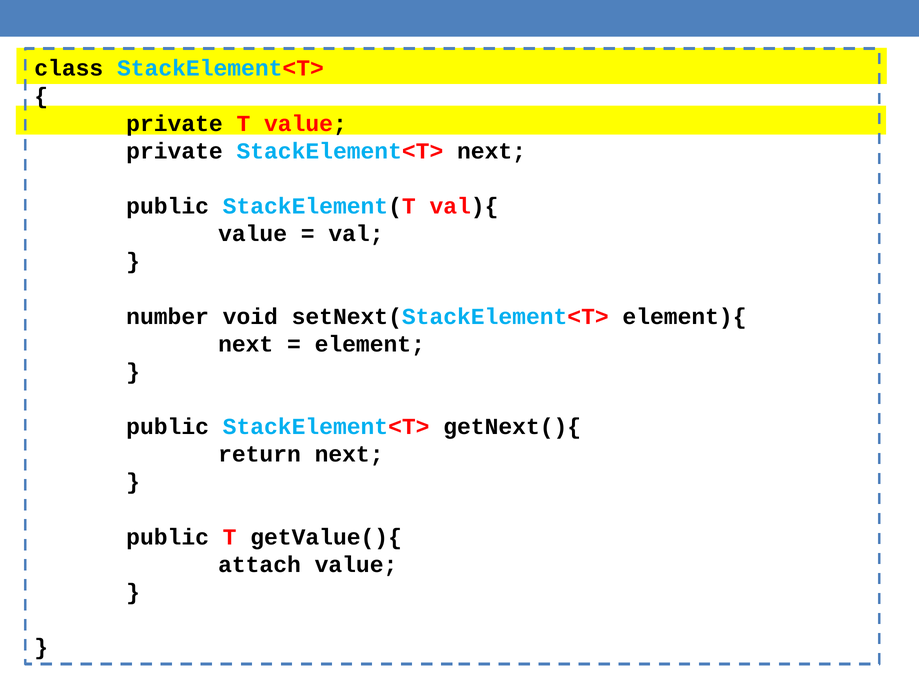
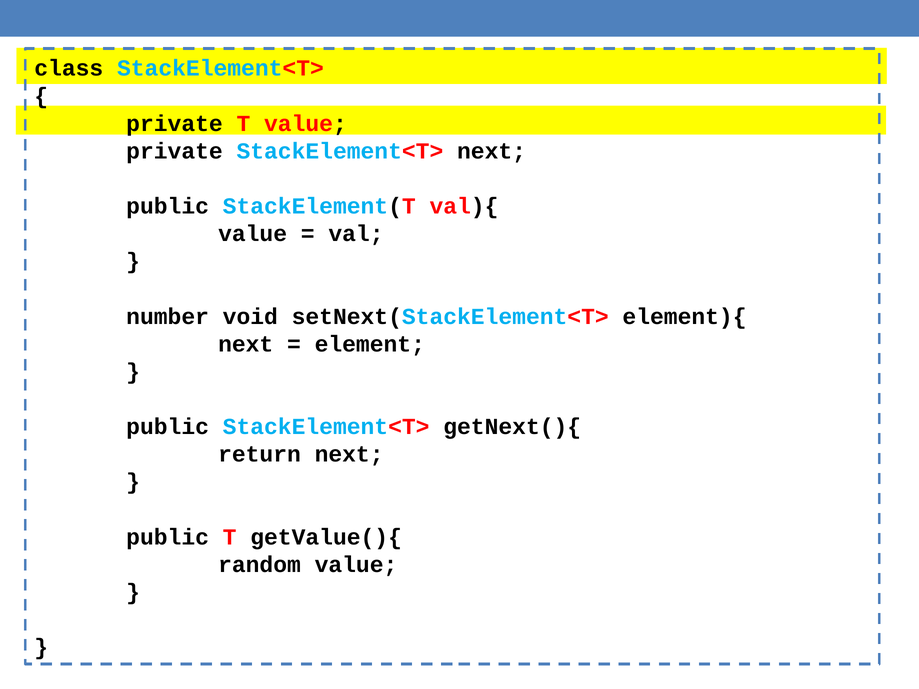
attach: attach -> random (259, 565)
